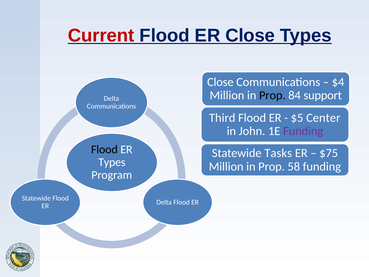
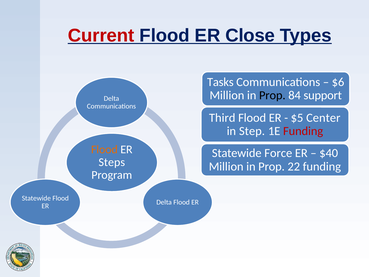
Close: Close -> Tasks (220, 82)
$4: $4 -> $6 (338, 82)
John: John -> Step (252, 131)
Funding colour: purple -> red (303, 131)
Flood colour: black -> orange (104, 149)
Tasks: Tasks -> Force (278, 153)
$75: $75 -> $40 (329, 153)
Types: Types -> Steps (112, 162)
58: 58 -> 22 (294, 166)
